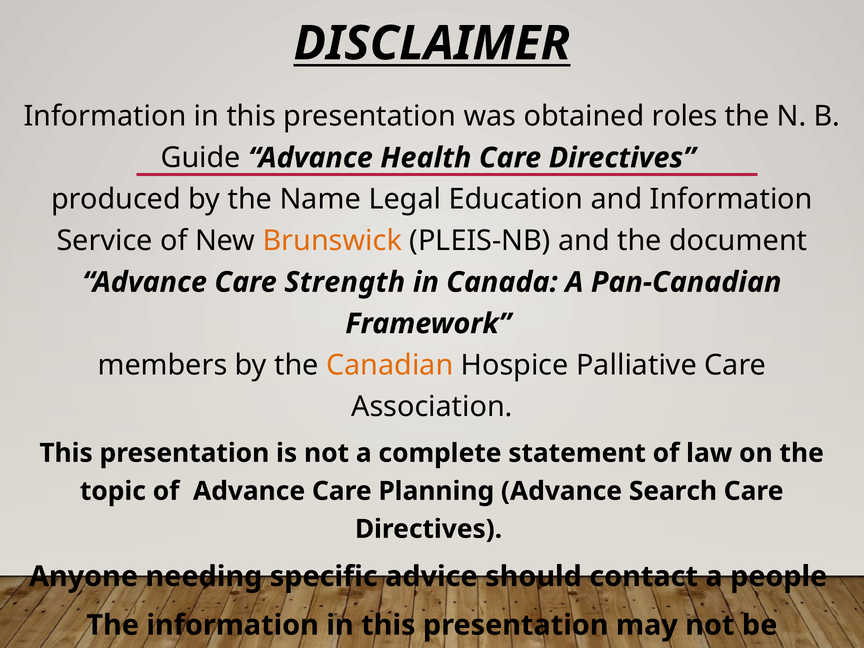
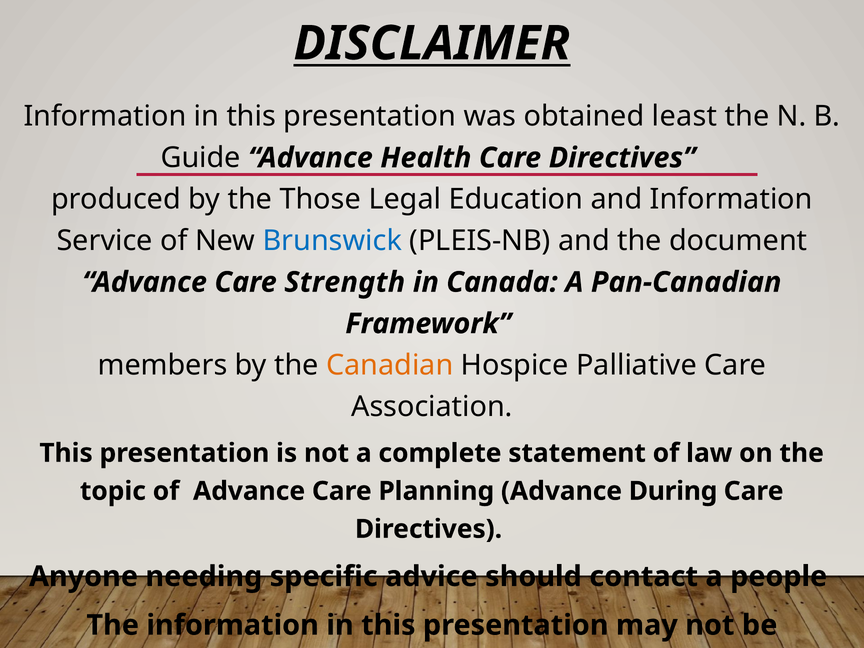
roles: roles -> least (685, 116)
Name: Name -> Those (320, 199)
Brunswick colour: orange -> blue (332, 241)
Search: Search -> During (673, 491)
